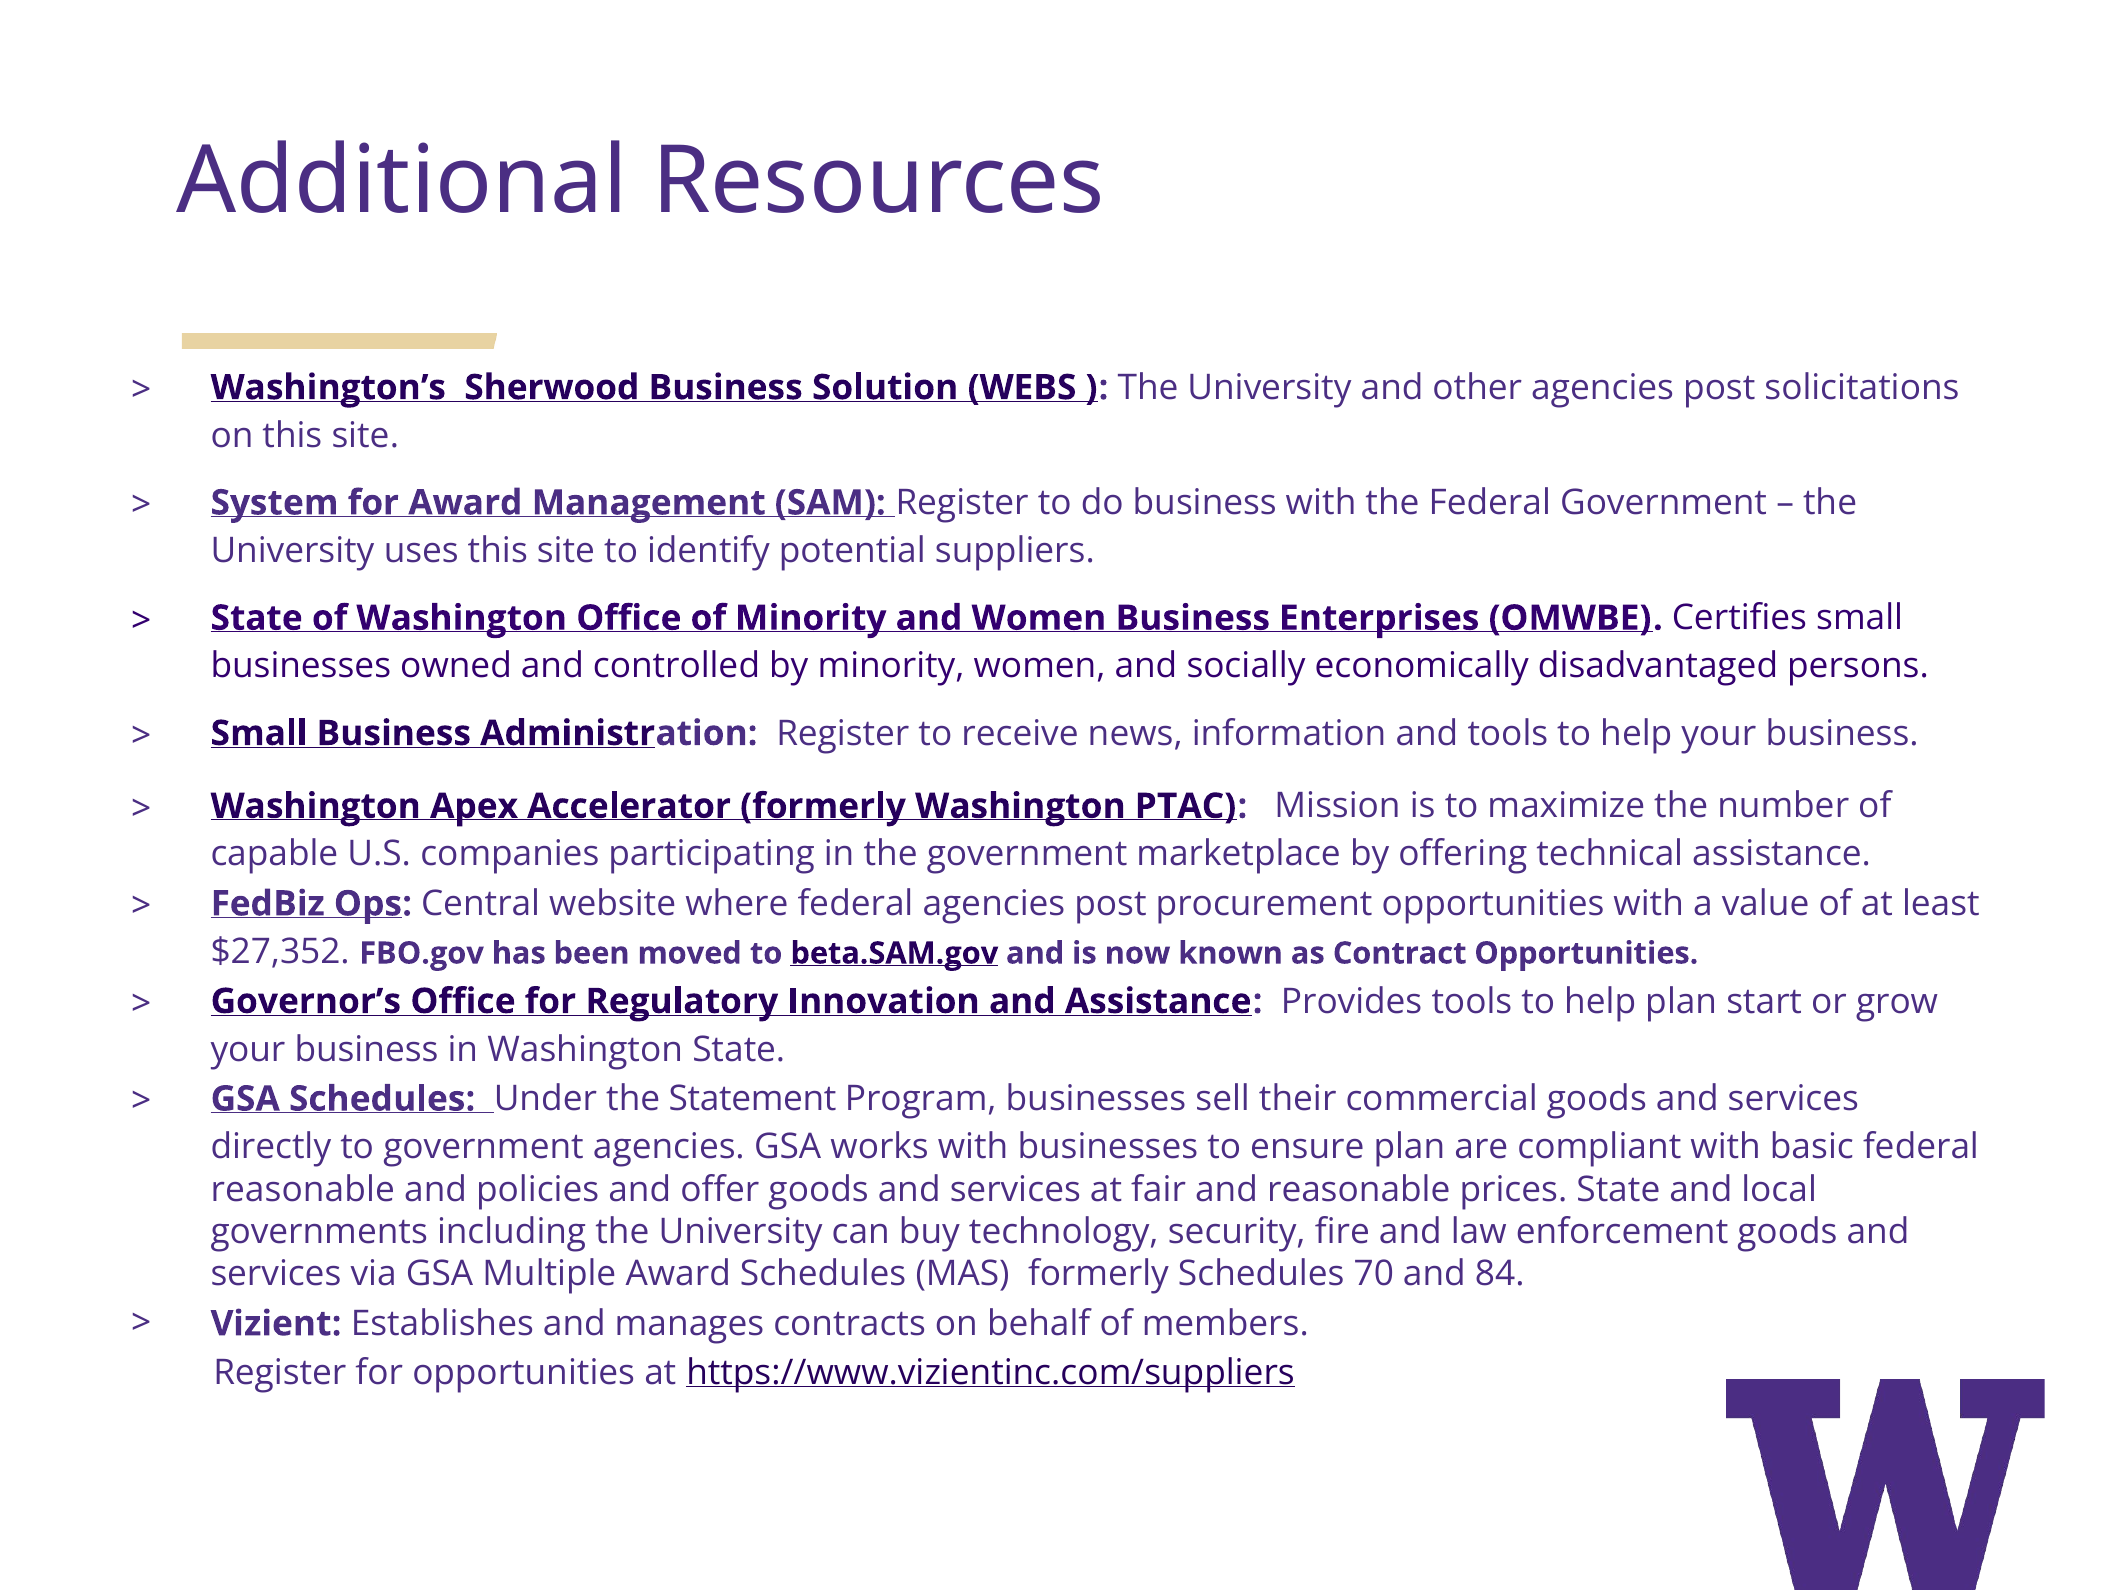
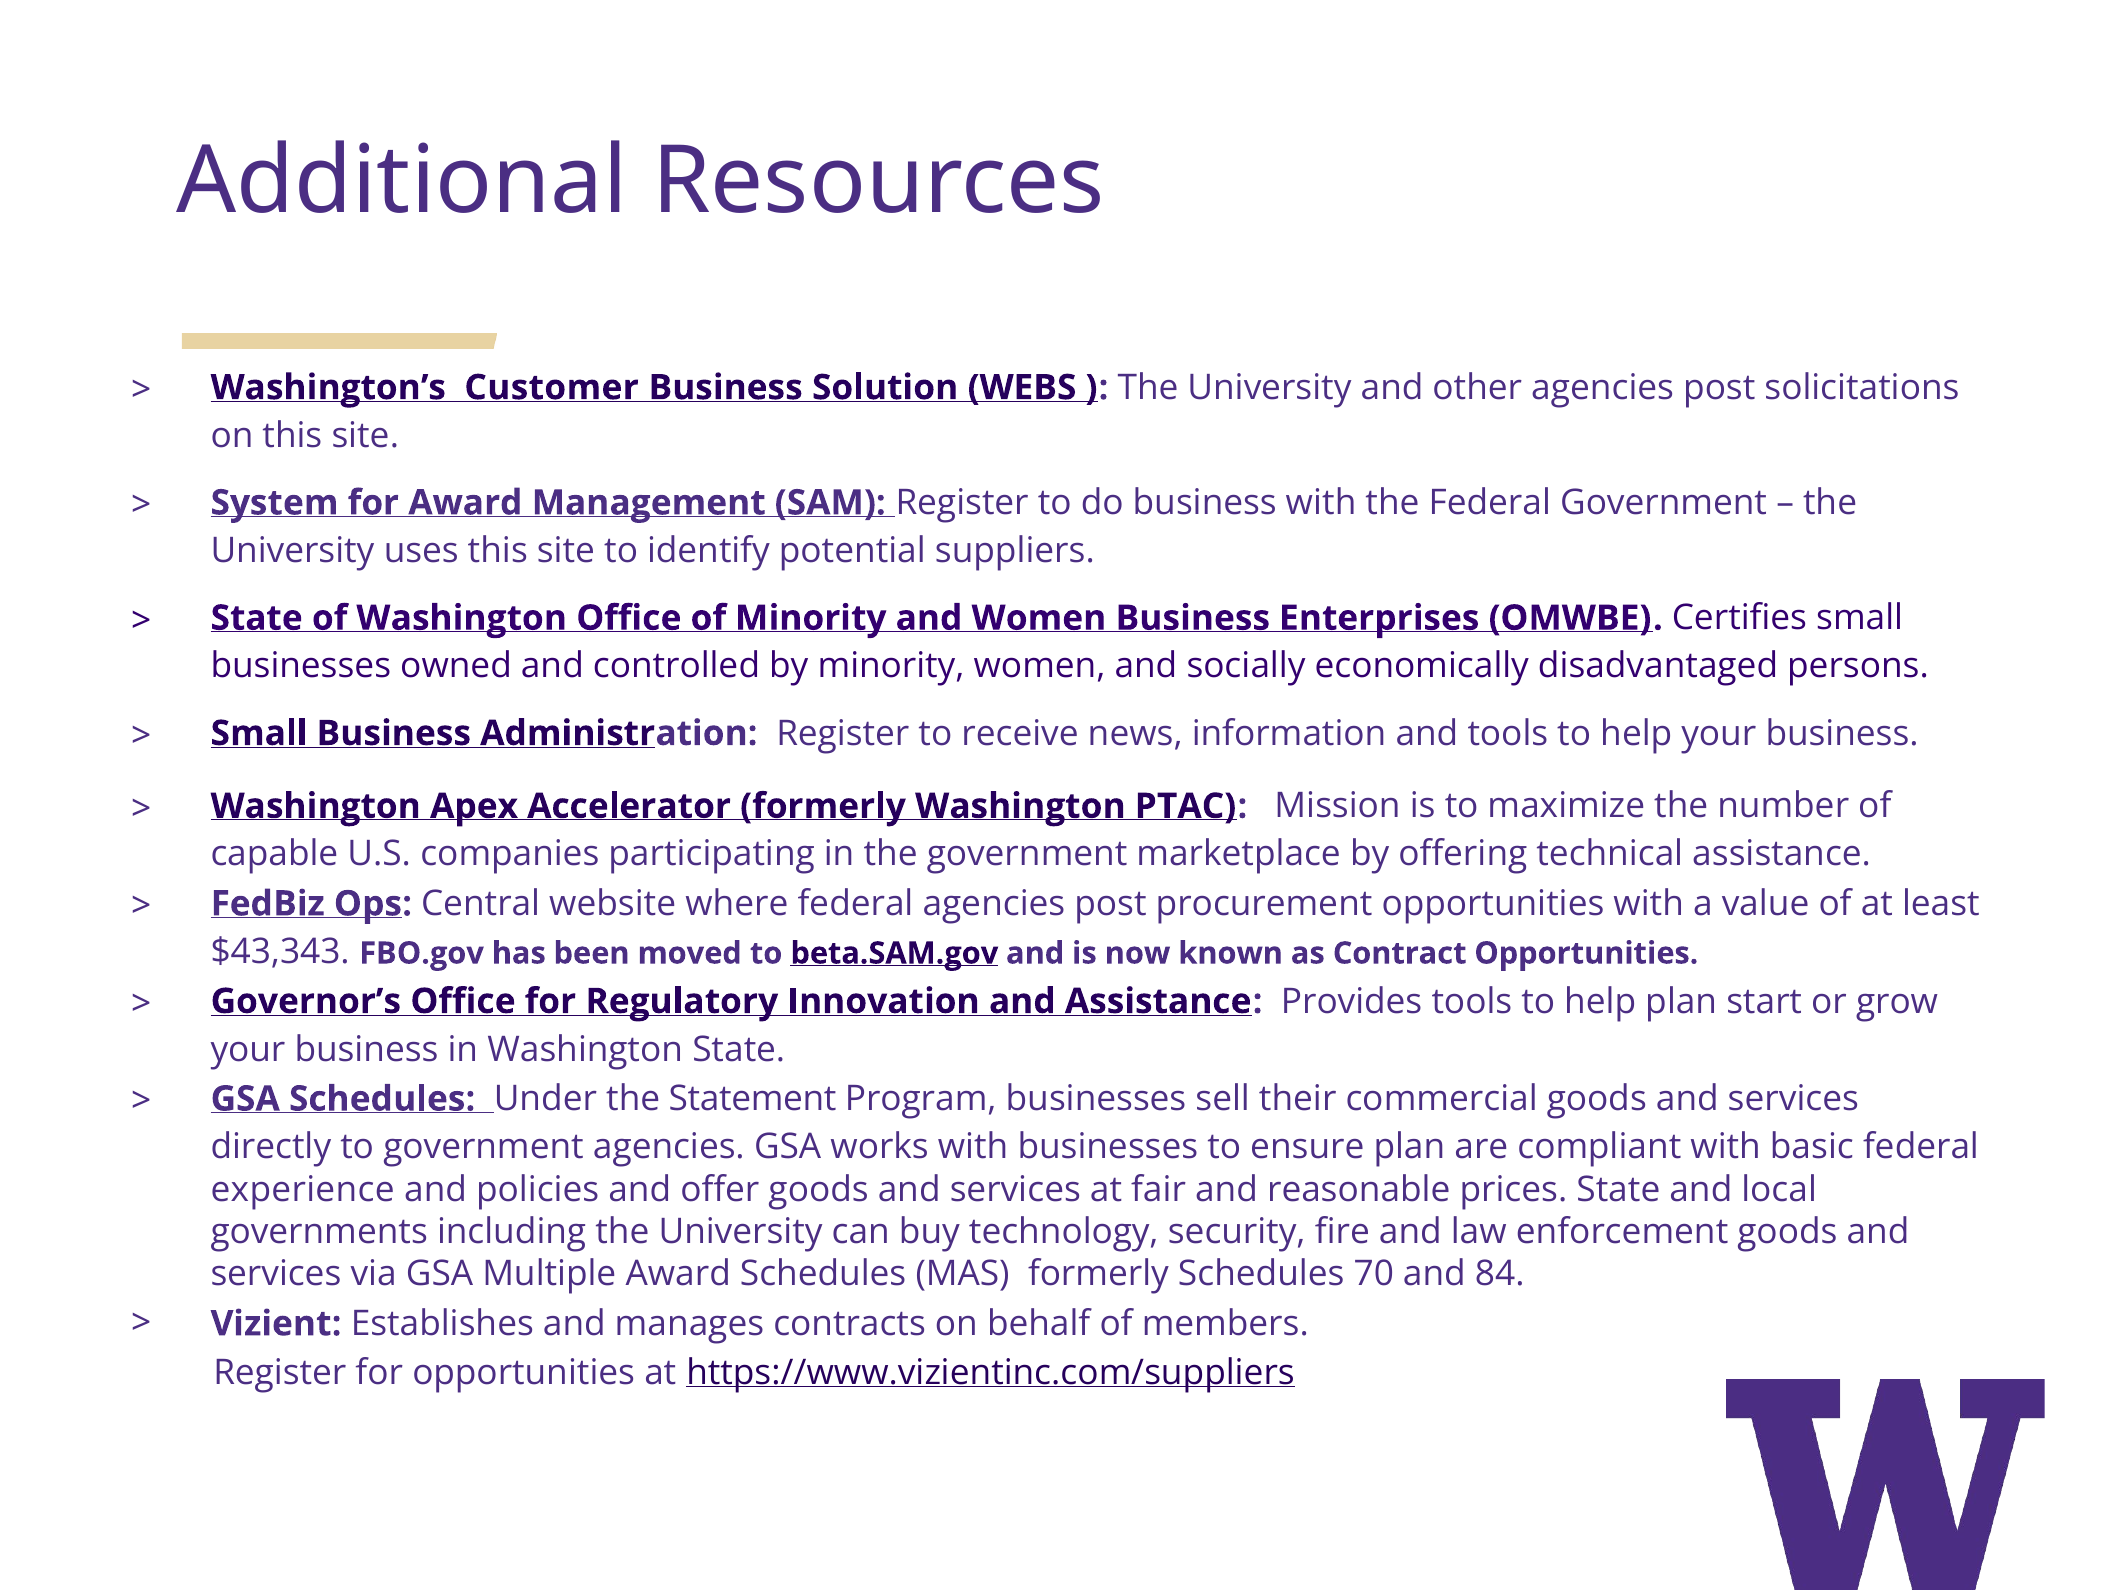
Sherwood: Sherwood -> Customer (552, 388)
$27,352: $27,352 -> $43,343 (280, 952)
reasonable: reasonable -> experience (303, 1189)
